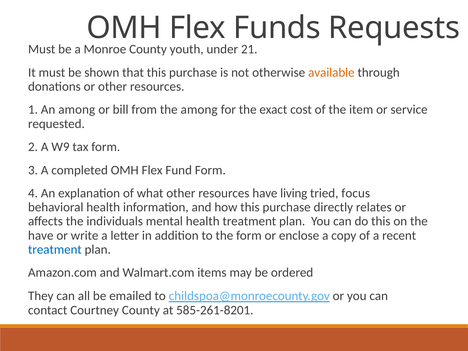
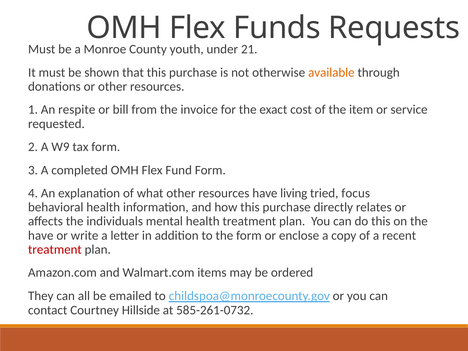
An among: among -> respite (77, 110)
the among: among -> invoice (199, 110)
treatment colour: blue -> red (55, 249)
Courtney County: County -> Hillside (141, 310)
585-261-8201: 585-261-8201 -> 585-261-0732 (215, 310)
